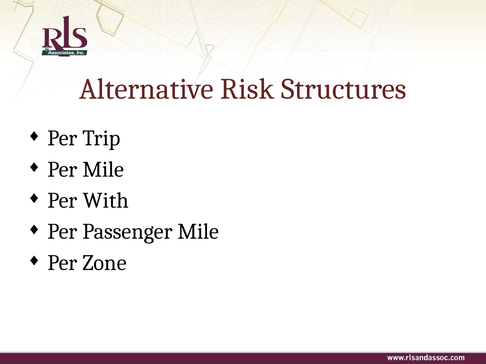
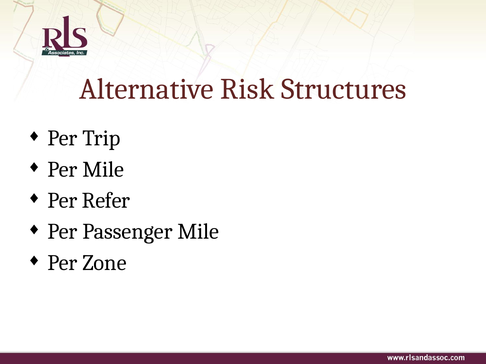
With: With -> Refer (106, 201)
